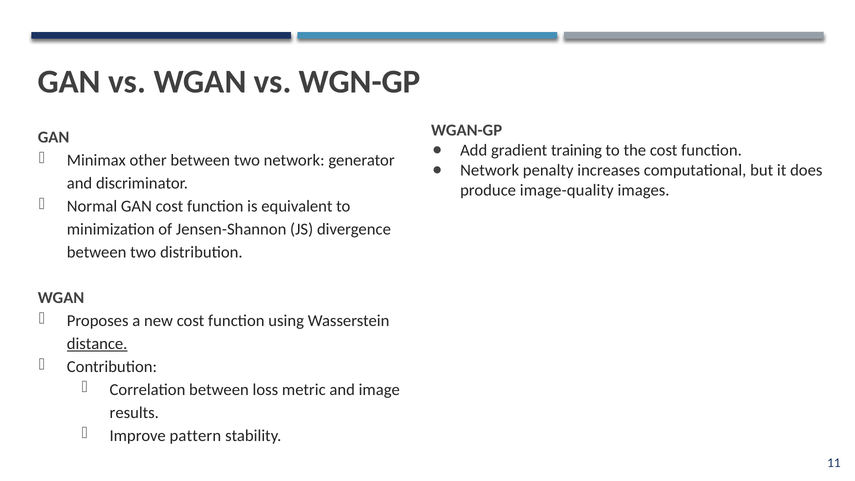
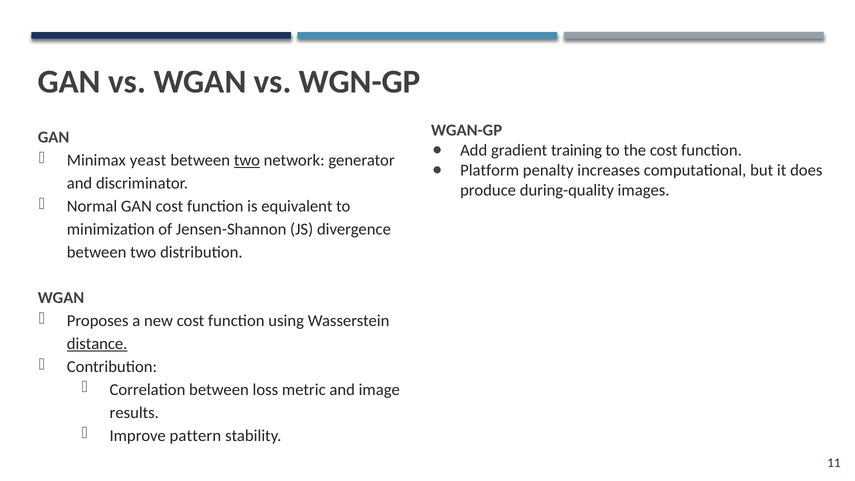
other: other -> yeast (148, 160)
two underline: none -> present (247, 160)
Network: Network -> Platform (490, 170)
image-quality: image-quality -> during-quality (567, 190)
